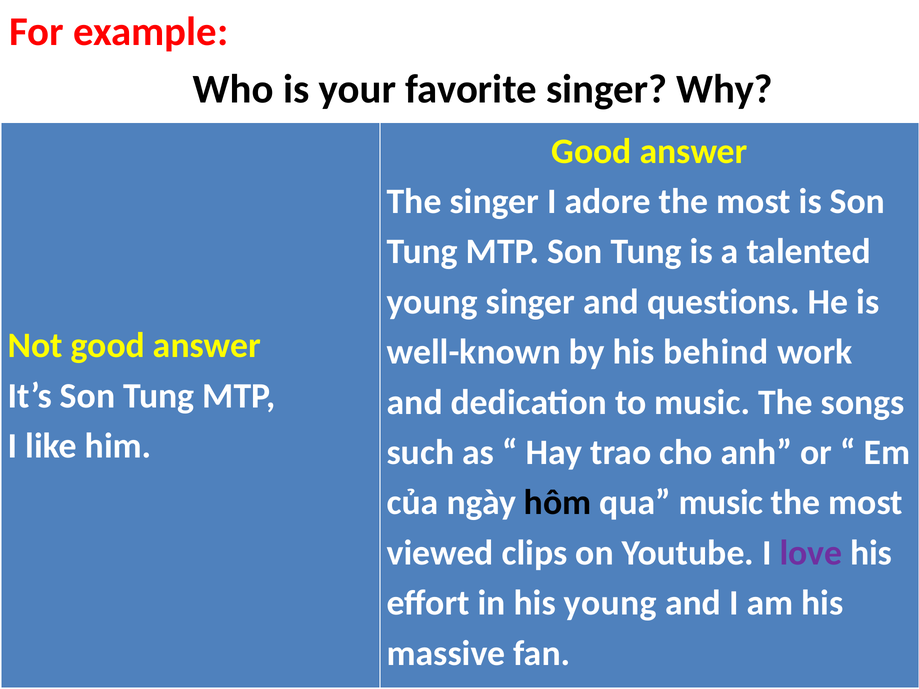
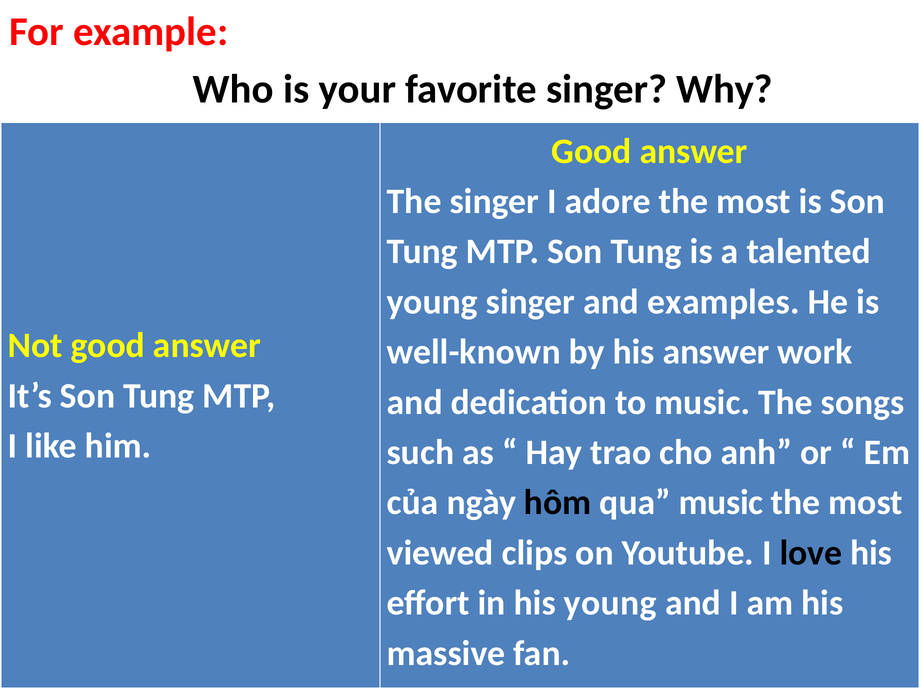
questions: questions -> examples (723, 302)
his behind: behind -> answer (716, 352)
love colour: purple -> black (811, 553)
